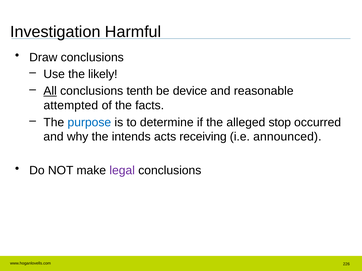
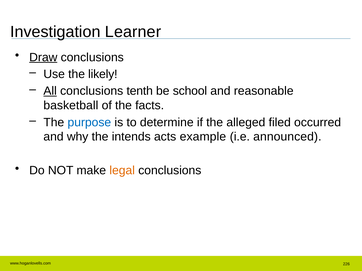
Harmful: Harmful -> Learner (133, 32)
Draw underline: none -> present (43, 57)
device: device -> school (190, 91)
attempted: attempted -> basketball (71, 106)
stop: stop -> filed (280, 123)
receiving: receiving -> example (203, 137)
legal colour: purple -> orange (122, 171)
